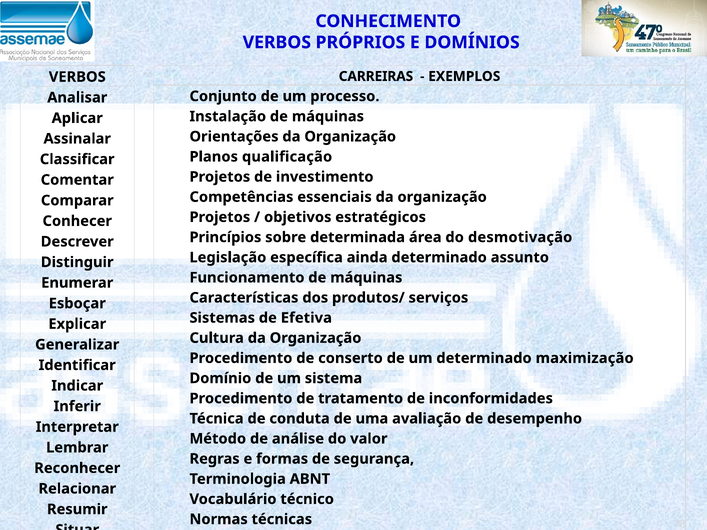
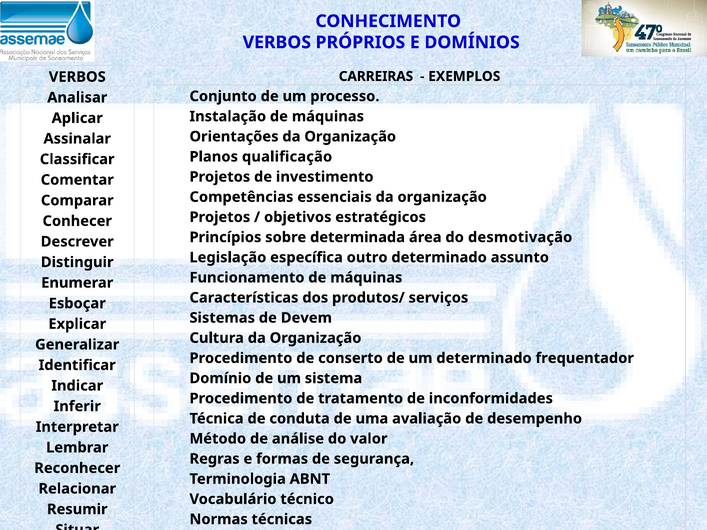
ainda: ainda -> outro (367, 258)
Efetiva: Efetiva -> Devem (306, 318)
maximização: maximização -> frequentador (585, 358)
